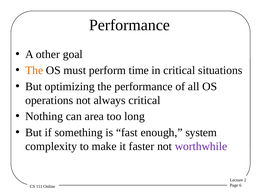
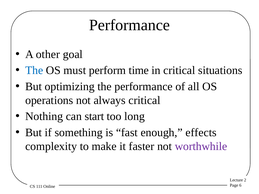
The colour: orange -> blue (34, 70)
area: area -> start (94, 117)
system: system -> effects (201, 133)
